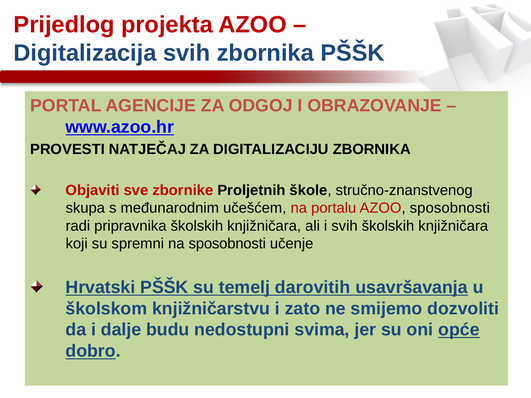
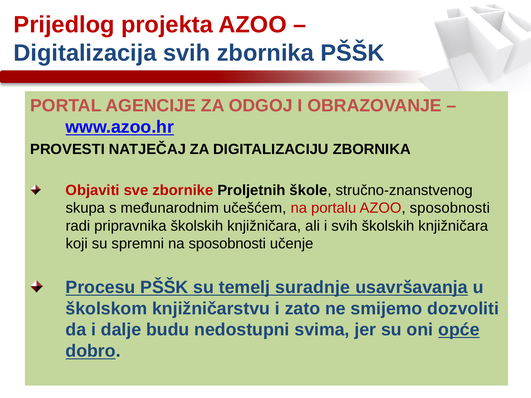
Hrvatski: Hrvatski -> Procesu (100, 288)
darovitih: darovitih -> suradnje (313, 288)
